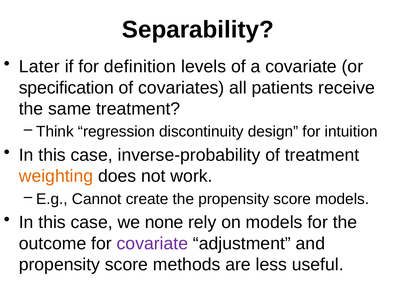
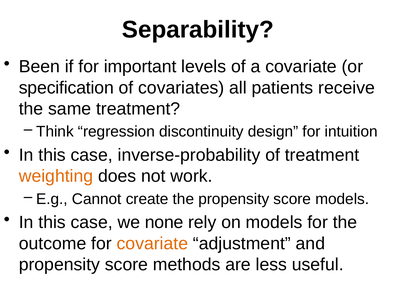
Later: Later -> Been (39, 67)
definition: definition -> important (140, 67)
covariate colour: purple -> orange (152, 244)
